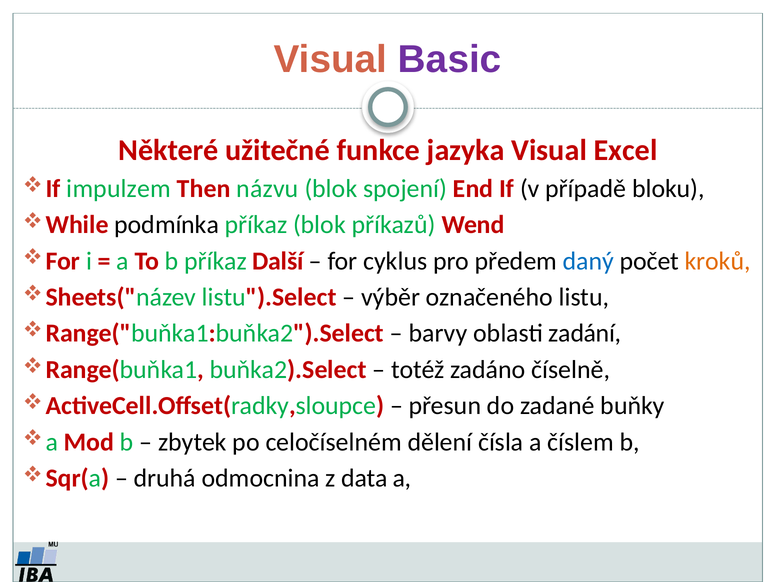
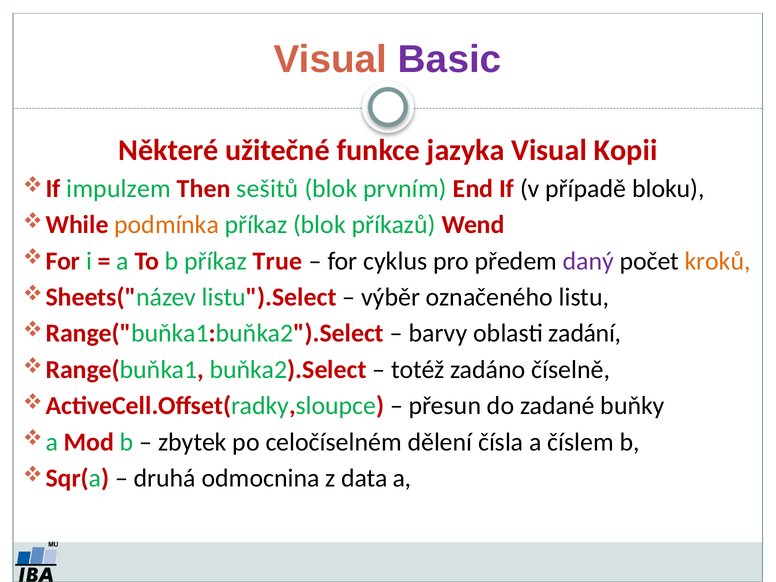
Excel: Excel -> Kopii (626, 150)
názvu: názvu -> sešitů (267, 189)
spojení: spojení -> prvním (405, 189)
podmínka colour: black -> orange (167, 225)
Další: Další -> True (278, 261)
daný colour: blue -> purple (588, 261)
